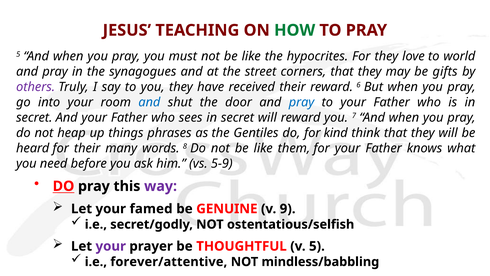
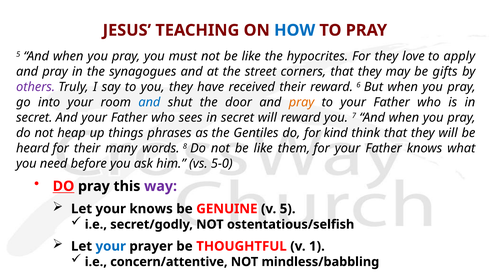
HOW colour: green -> blue (295, 30)
world: world -> apply (459, 56)
pray colour: blue -> orange (302, 102)
5-9: 5-9 -> 5-0 (222, 163)
your famed: famed -> knows (151, 209)
v 9: 9 -> 5 (288, 209)
your colour: purple -> blue (111, 246)
v 5: 5 -> 1 (317, 246)
forever/attentive: forever/attentive -> concern/attentive (169, 261)
